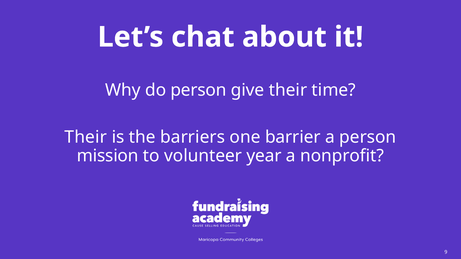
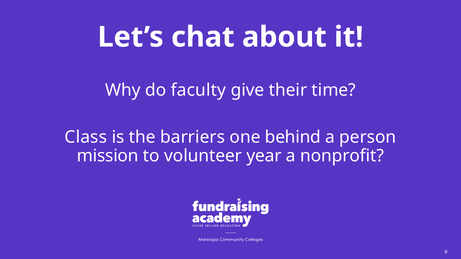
do person: person -> faculty (198, 90)
Their: Their -> Class (86, 137)
barrier: barrier -> behind (293, 137)
